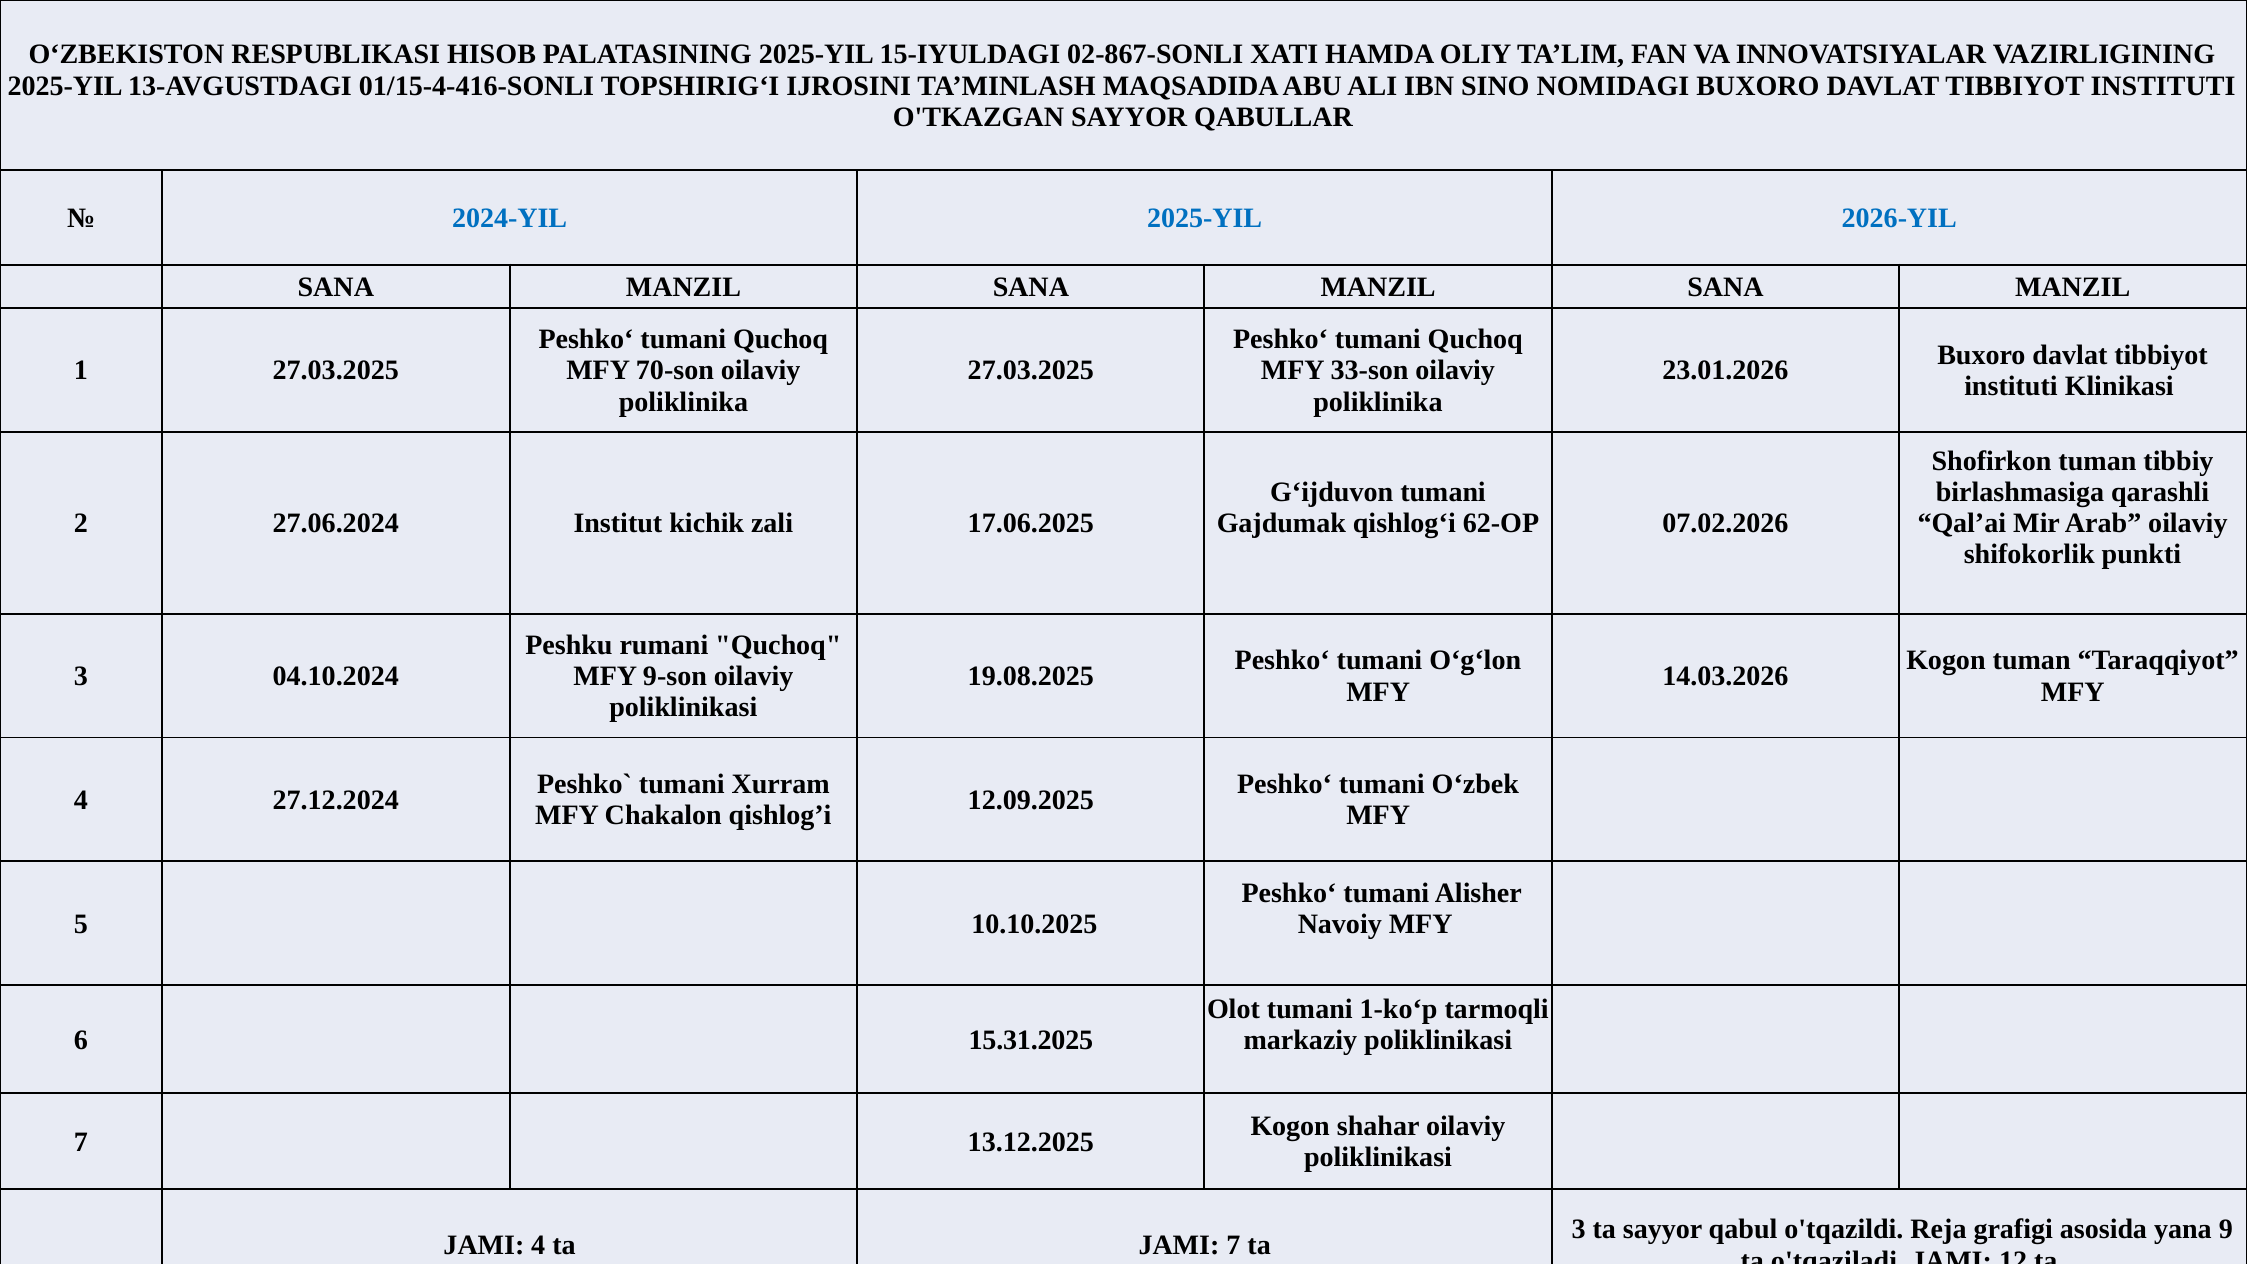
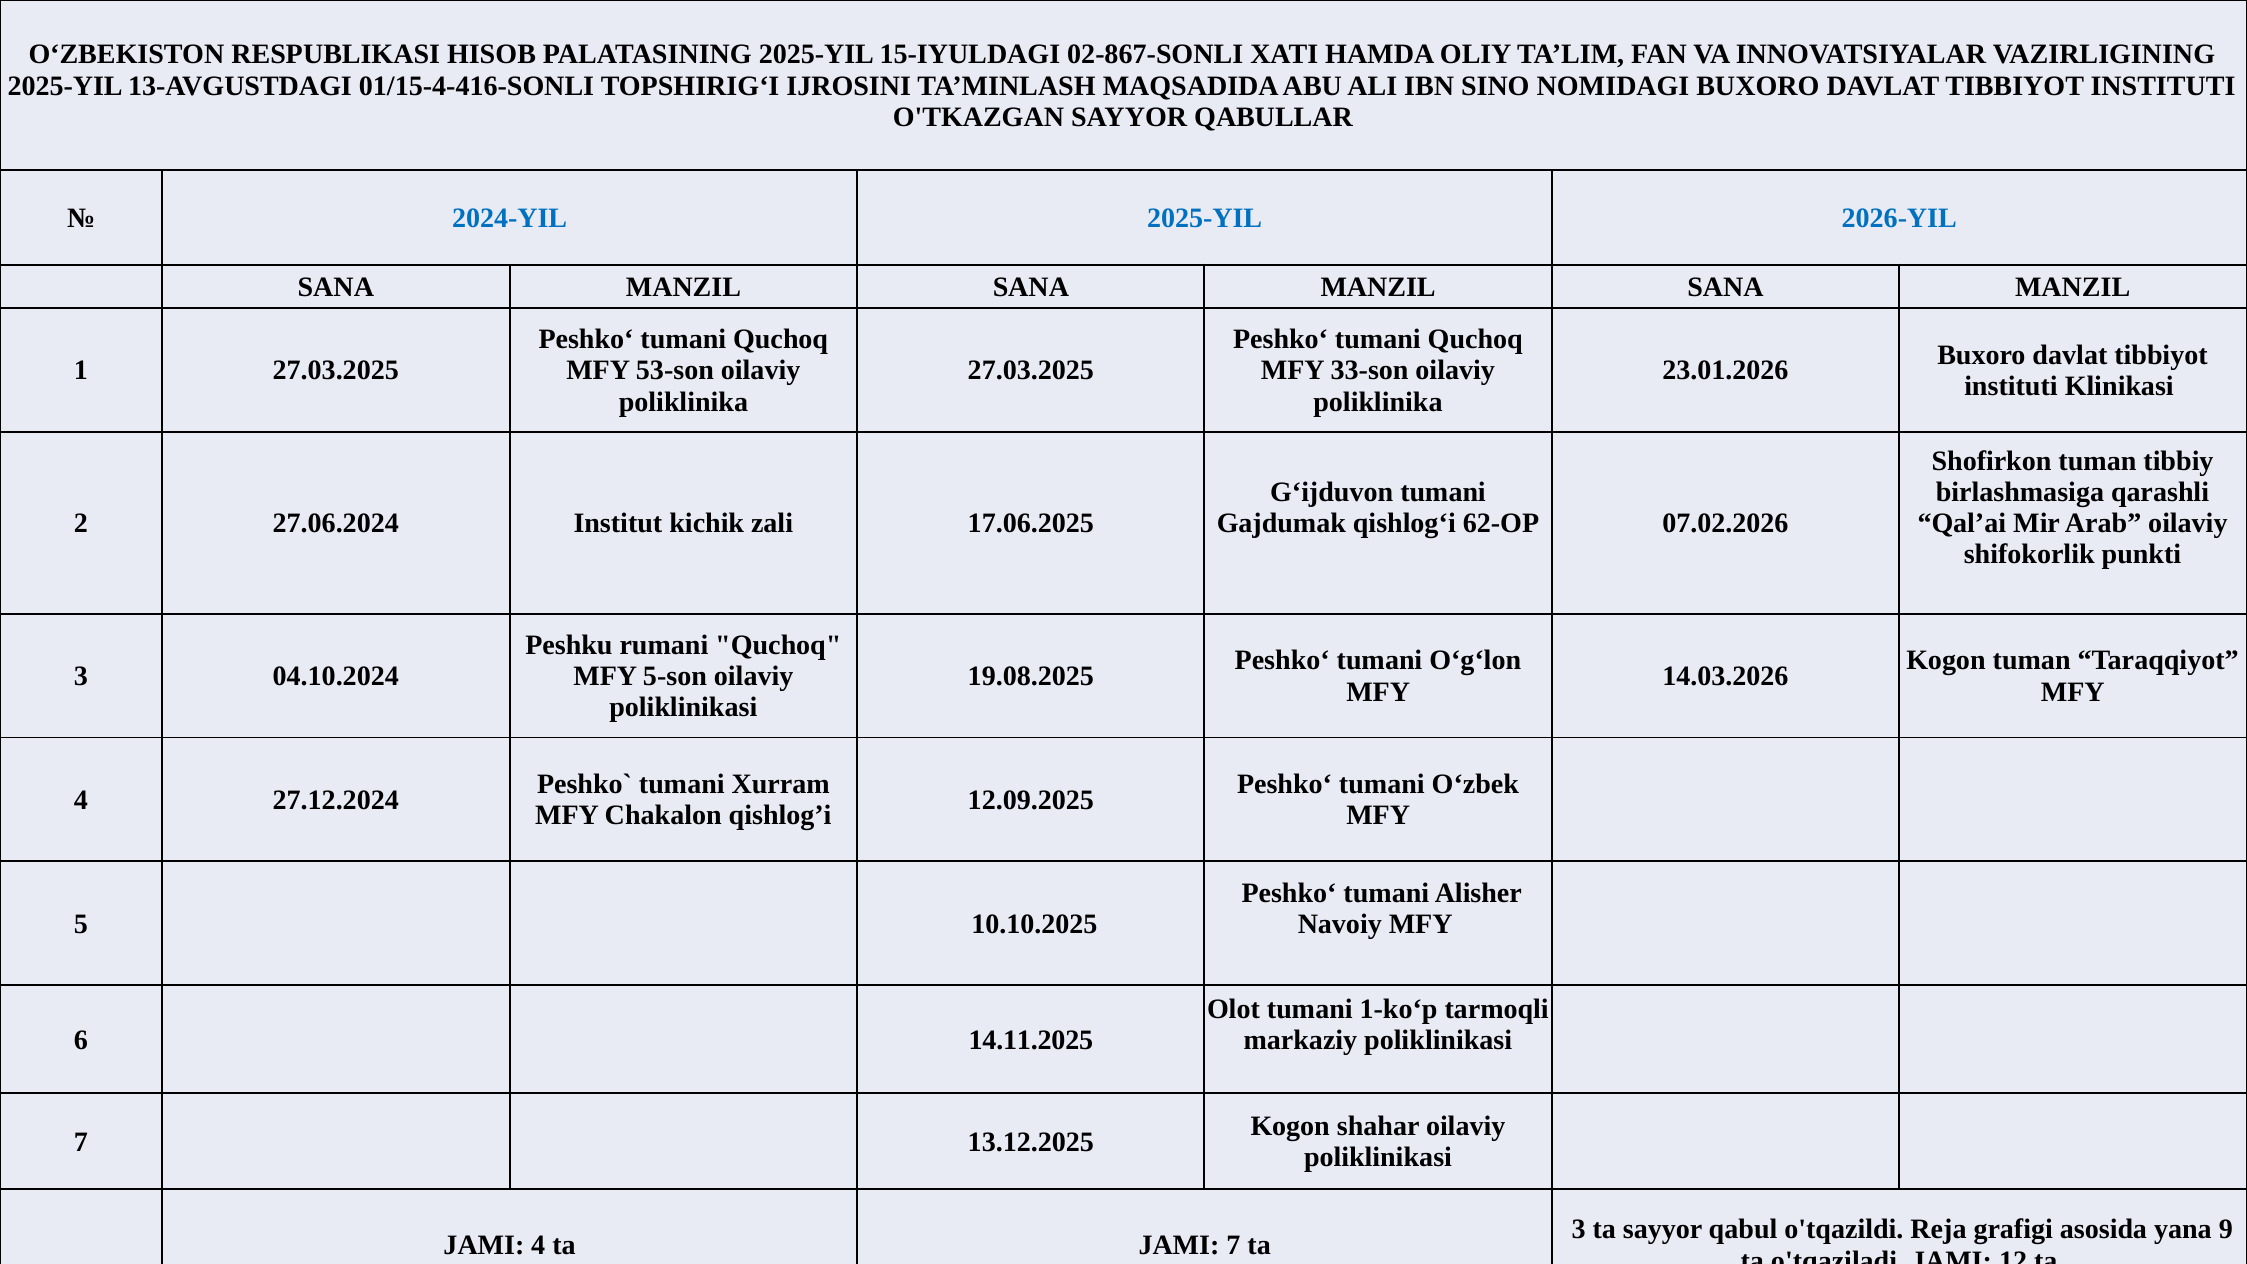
70-son: 70-son -> 53-son (675, 371)
9-son: 9-son -> 5-son (675, 676)
15.31.2025: 15.31.2025 -> 14.11.2025 (1031, 1040)
